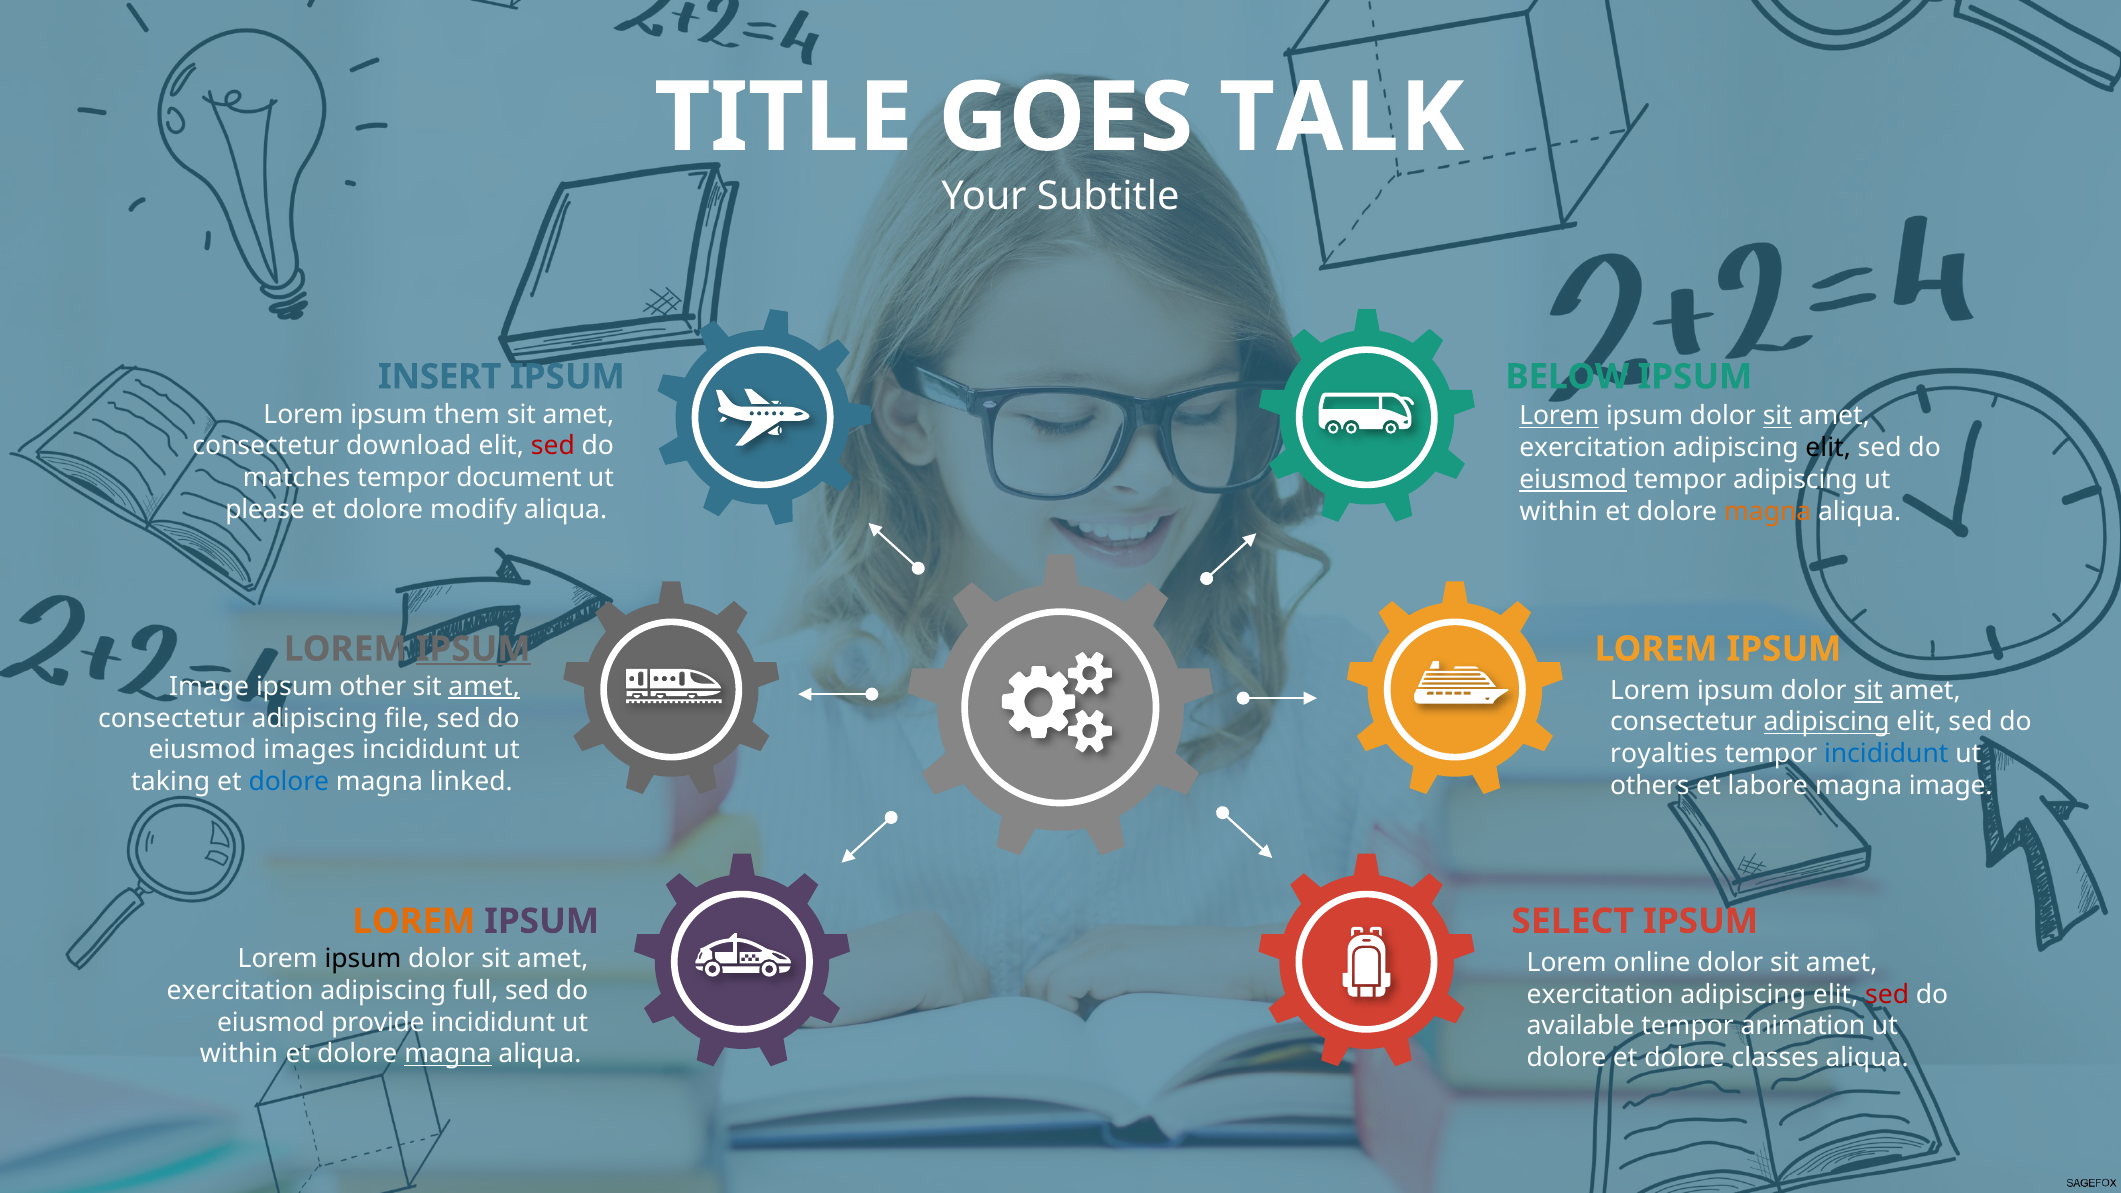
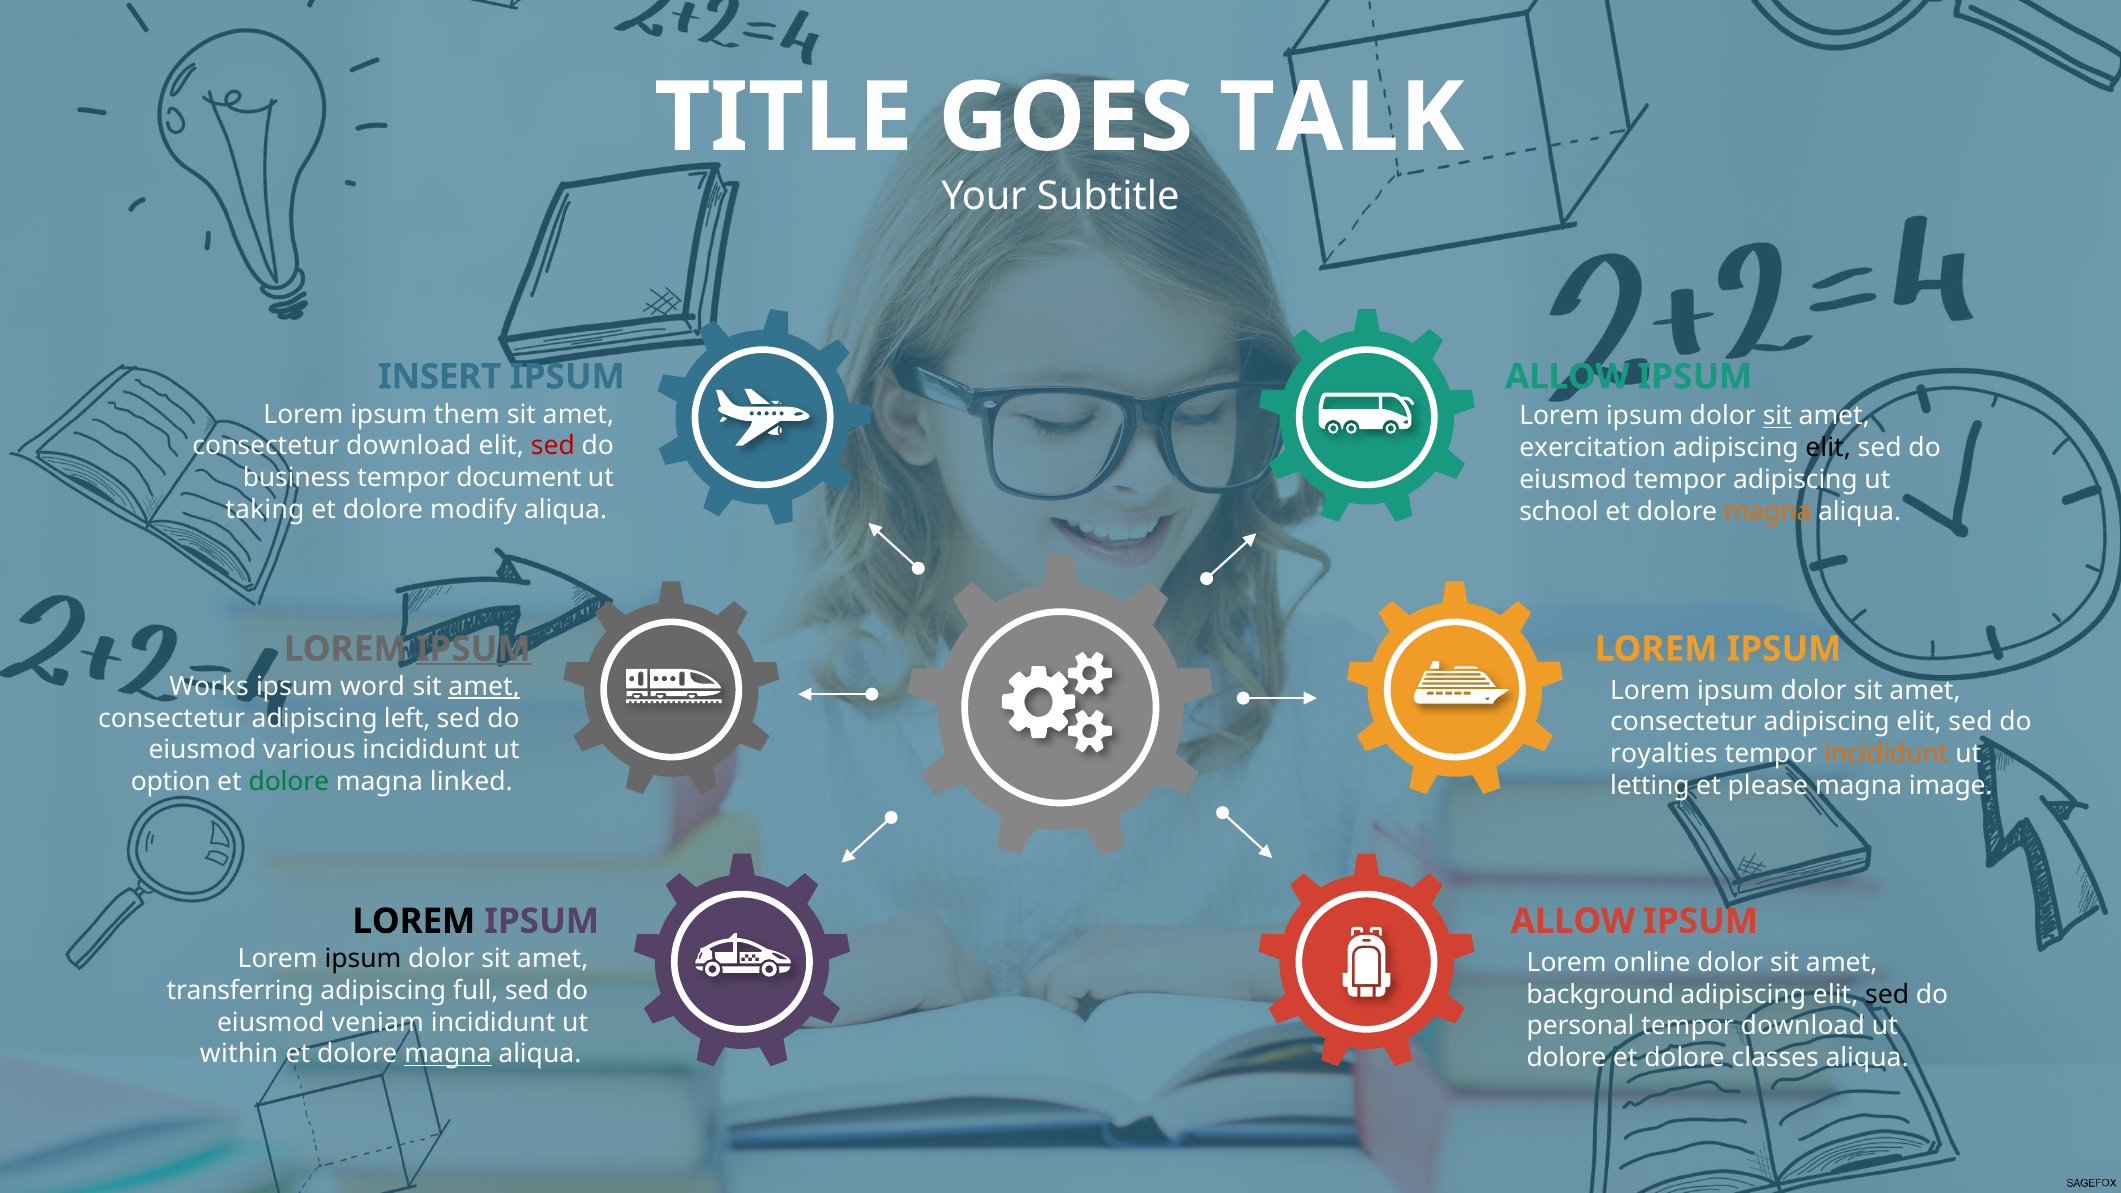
BELOW: BELOW -> ALLOW (1567, 377)
Lorem underline: present -> none (1559, 416)
matches: matches -> business (297, 478)
eiusmod underline: present -> none (1573, 480)
please: please -> taking (265, 510)
within: within -> school (1559, 512)
Image: Image -> Works (209, 687)
other: other -> word (373, 687)
sit underline: present -> none (1868, 690)
file: file -> left (407, 718)
adipiscing underline: present -> none (1827, 722)
images: images -> various (309, 750)
incididunt colour: blue -> orange (1886, 754)
taking: taking -> option (171, 782)
dolore colour: blue -> green (289, 782)
others: others -> letting (1650, 786)
labore: labore -> please (1768, 786)
LOREM colour: orange -> black (414, 921)
SELECT: SELECT -> ALLOW (1573, 921)
exercitation: exercitation -> transferring (240, 991)
exercitation: exercitation -> background (1600, 994)
sed colour: red -> black (1887, 994)
provide: provide -> veniam (378, 1022)
available: available -> personal (1581, 1026)
tempor animation: animation -> download (1803, 1026)
